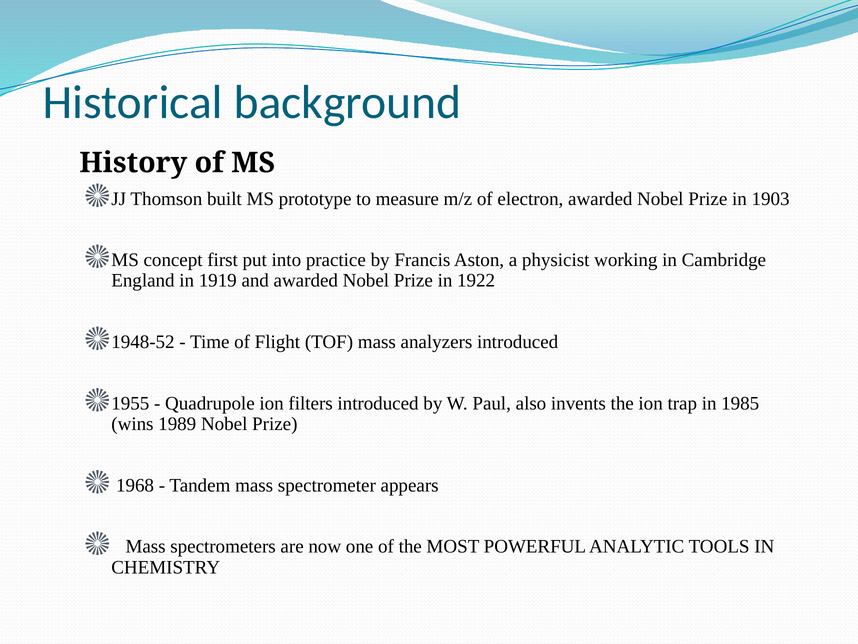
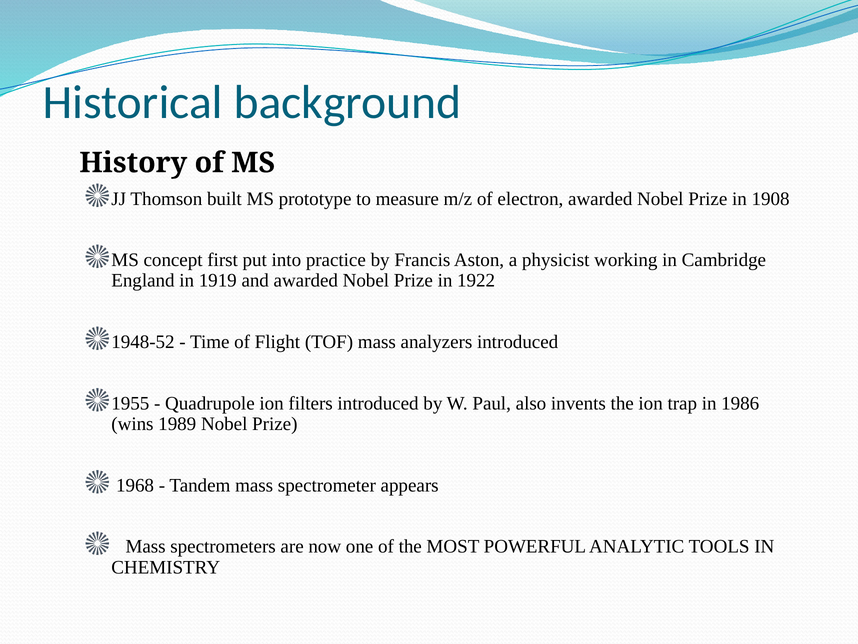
1903: 1903 -> 1908 (771, 199)
1985: 1985 -> 1986 (740, 403)
